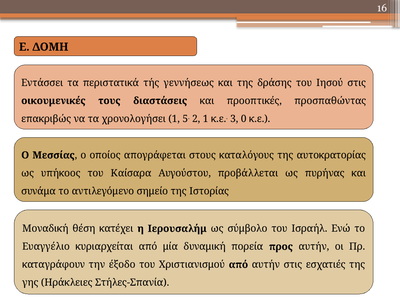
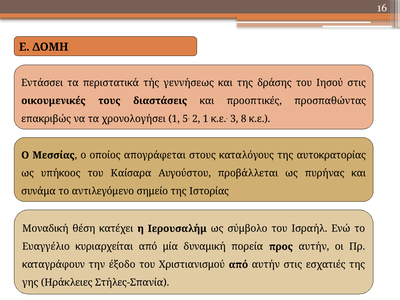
0: 0 -> 8 (244, 119)
